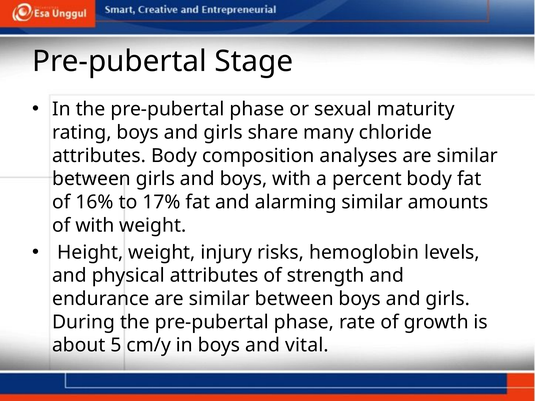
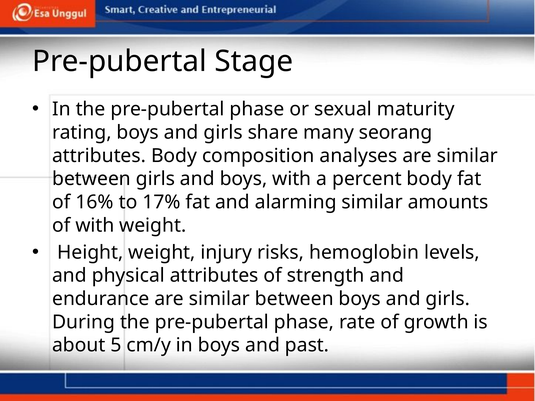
chloride: chloride -> seorang (396, 133)
vital: vital -> past (307, 345)
